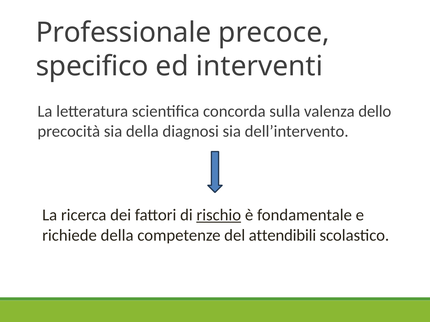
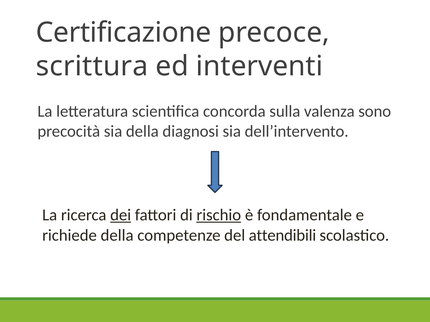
Professionale: Professionale -> Certificazione (124, 33)
specifico: specifico -> scrittura (92, 66)
dello: dello -> sono (375, 112)
dei underline: none -> present (121, 215)
